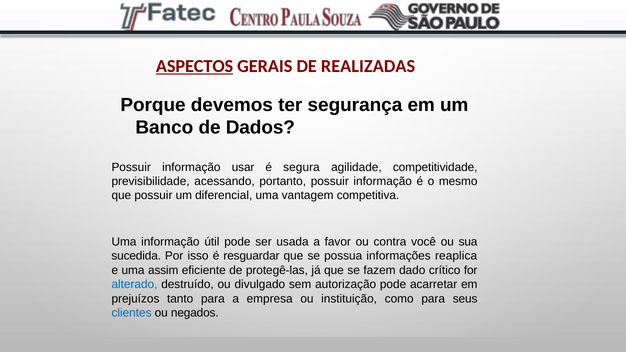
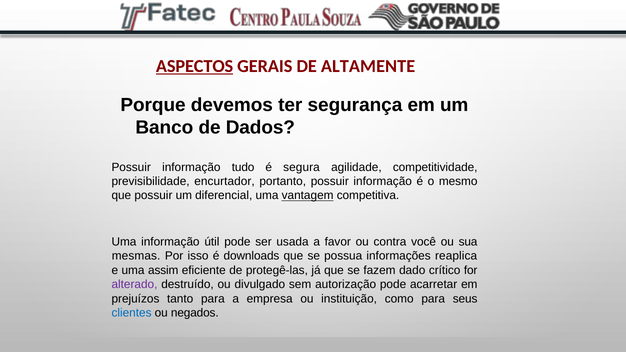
REALIZADAS: REALIZADAS -> ALTAMENTE (368, 66)
usar: usar -> tudo (243, 167)
acessando: acessando -> encurtador (225, 181)
vantagem underline: none -> present (308, 196)
sucedida: sucedida -> mesmas (136, 256)
resguardar: resguardar -> downloads (251, 256)
alterado colour: blue -> purple (134, 285)
